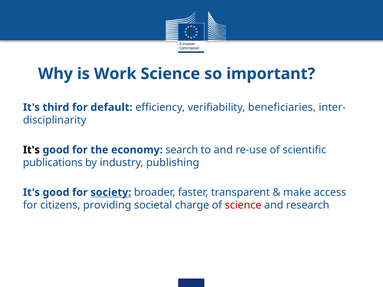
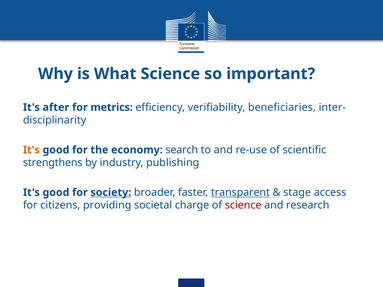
Work: Work -> What (115, 74)
third: third -> after (56, 107)
default: default -> metrics (112, 107)
It's colour: black -> orange (31, 150)
publications: publications -> strengthens (53, 163)
transparent underline: none -> present (240, 193)
make: make -> stage (297, 193)
